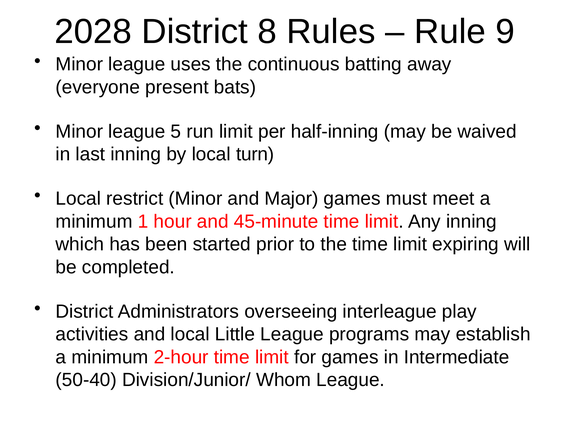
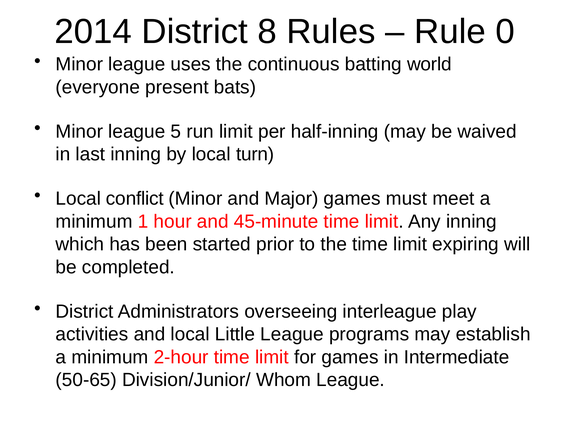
2028: 2028 -> 2014 (93, 31)
9: 9 -> 0 (505, 31)
away: away -> world (429, 64)
restrict: restrict -> conflict (135, 198)
50-40: 50-40 -> 50-65 (86, 380)
